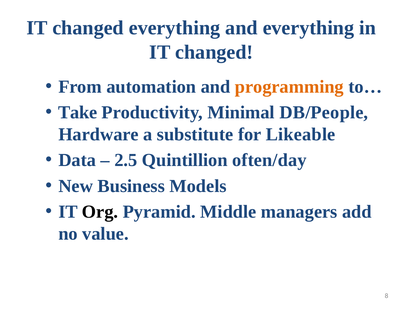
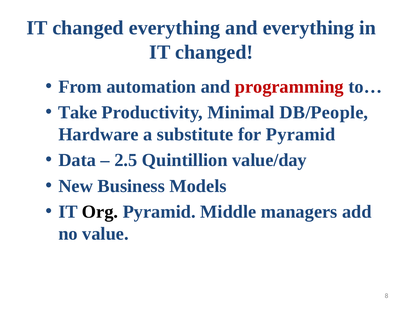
programming colour: orange -> red (289, 87)
for Likeable: Likeable -> Pyramid (301, 134)
often/day: often/day -> value/day (269, 160)
